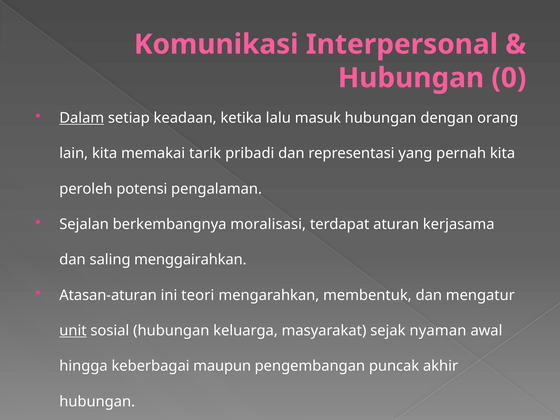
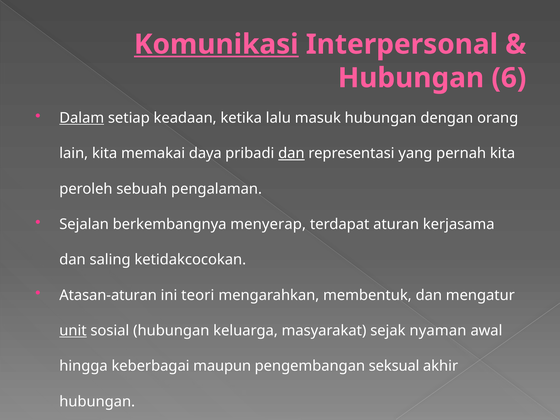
Komunikasi underline: none -> present (216, 44)
0: 0 -> 6 (509, 78)
tarik: tarik -> daya (205, 153)
dan underline: none -> present (291, 153)
potensi: potensi -> sebuah (142, 189)
moralisasi: moralisasi -> menyerap (268, 224)
menggairahkan: menggairahkan -> ketidakcocokan (190, 260)
puncak: puncak -> seksual (394, 366)
